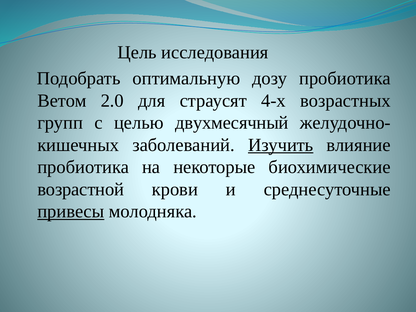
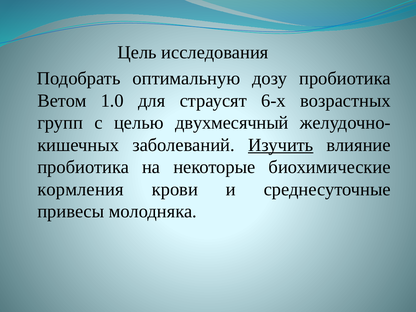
2.0: 2.0 -> 1.0 (112, 101)
4-х: 4-х -> 6-х (274, 101)
возрастной: возрастной -> кормления (81, 189)
привесы underline: present -> none (71, 212)
